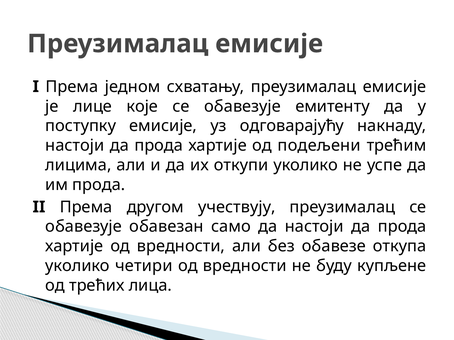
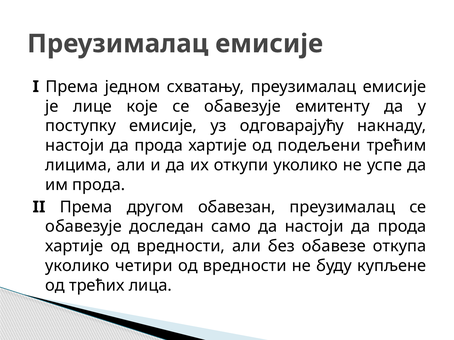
учествују: учествују -> обавезан (237, 207)
обавезан: обавезан -> доследан (167, 227)
